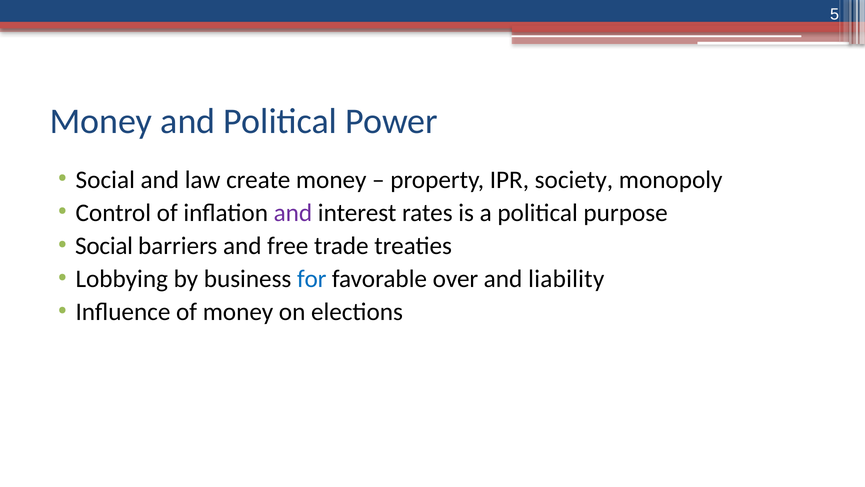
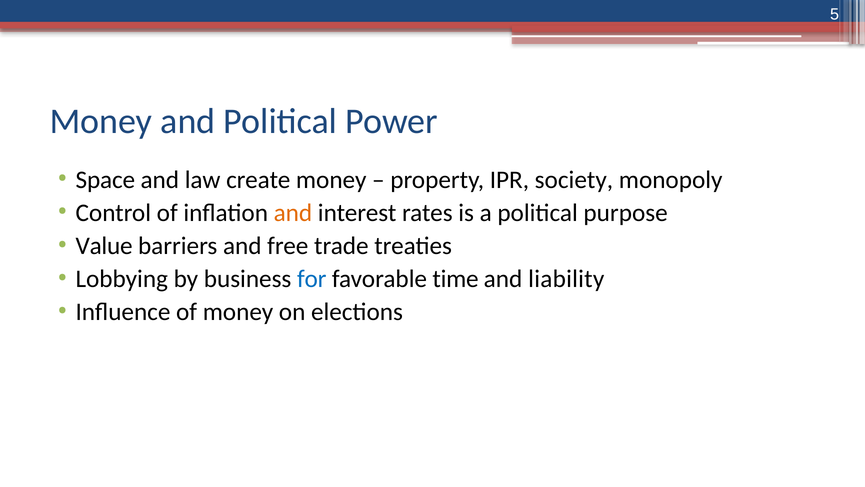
Social: Social -> Space (105, 180)
and colour: purple -> orange (293, 213)
Social: Social -> Value (104, 246)
over: over -> time (456, 279)
